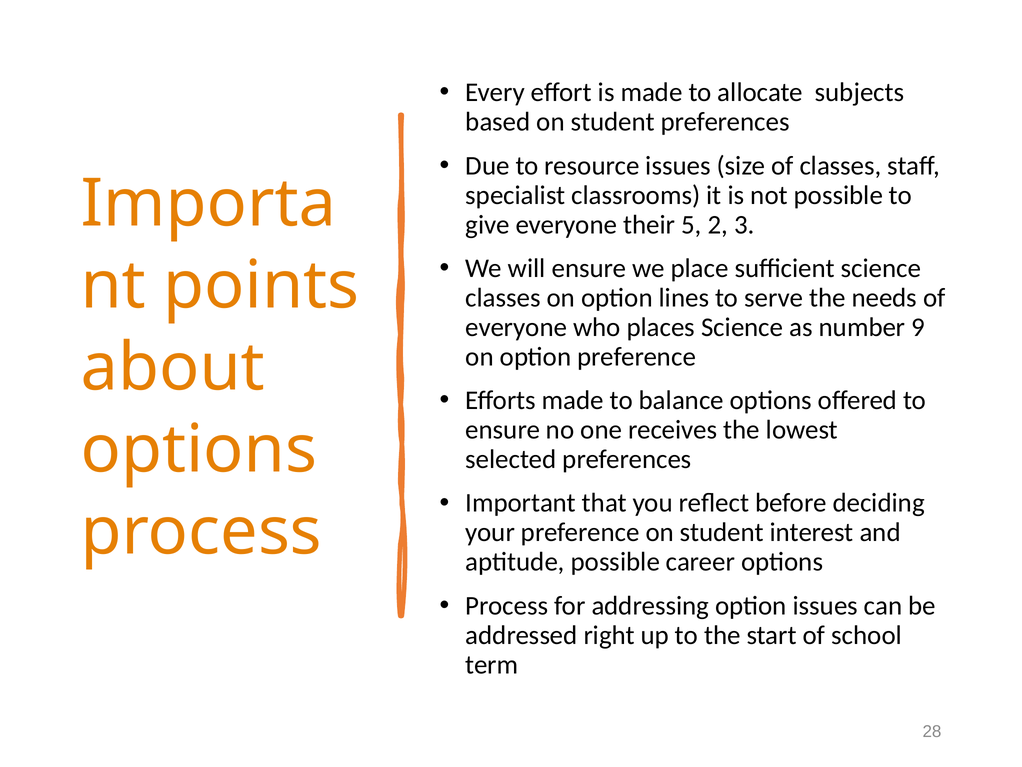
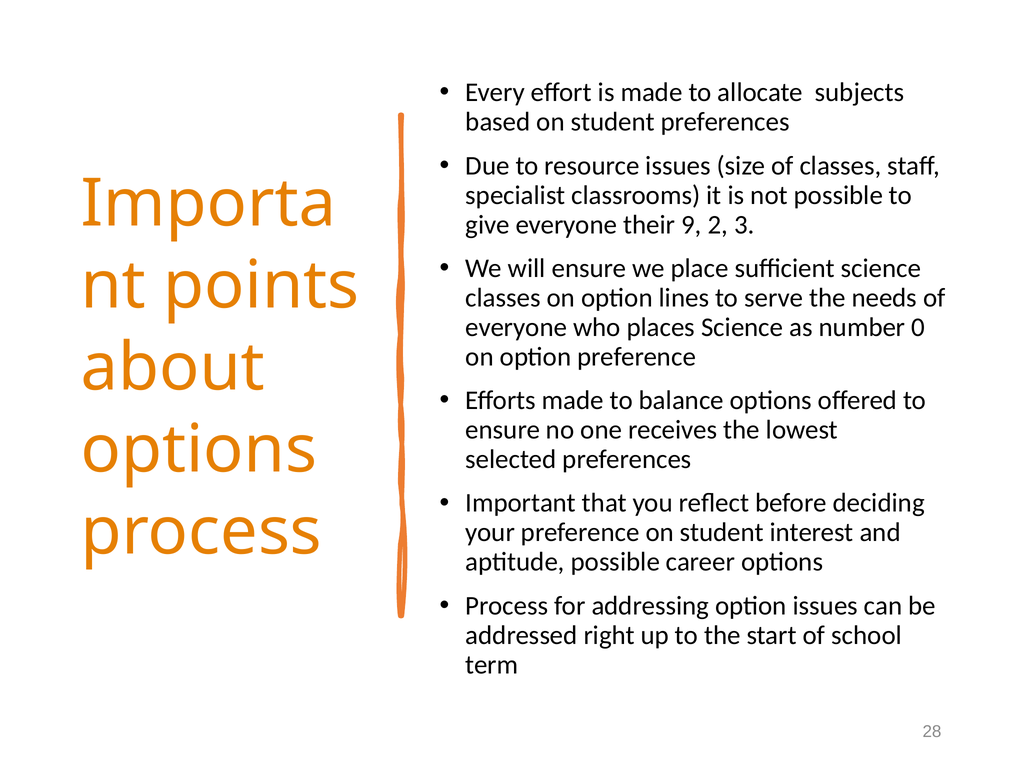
5: 5 -> 9 (691, 225)
9: 9 -> 0 (918, 327)
